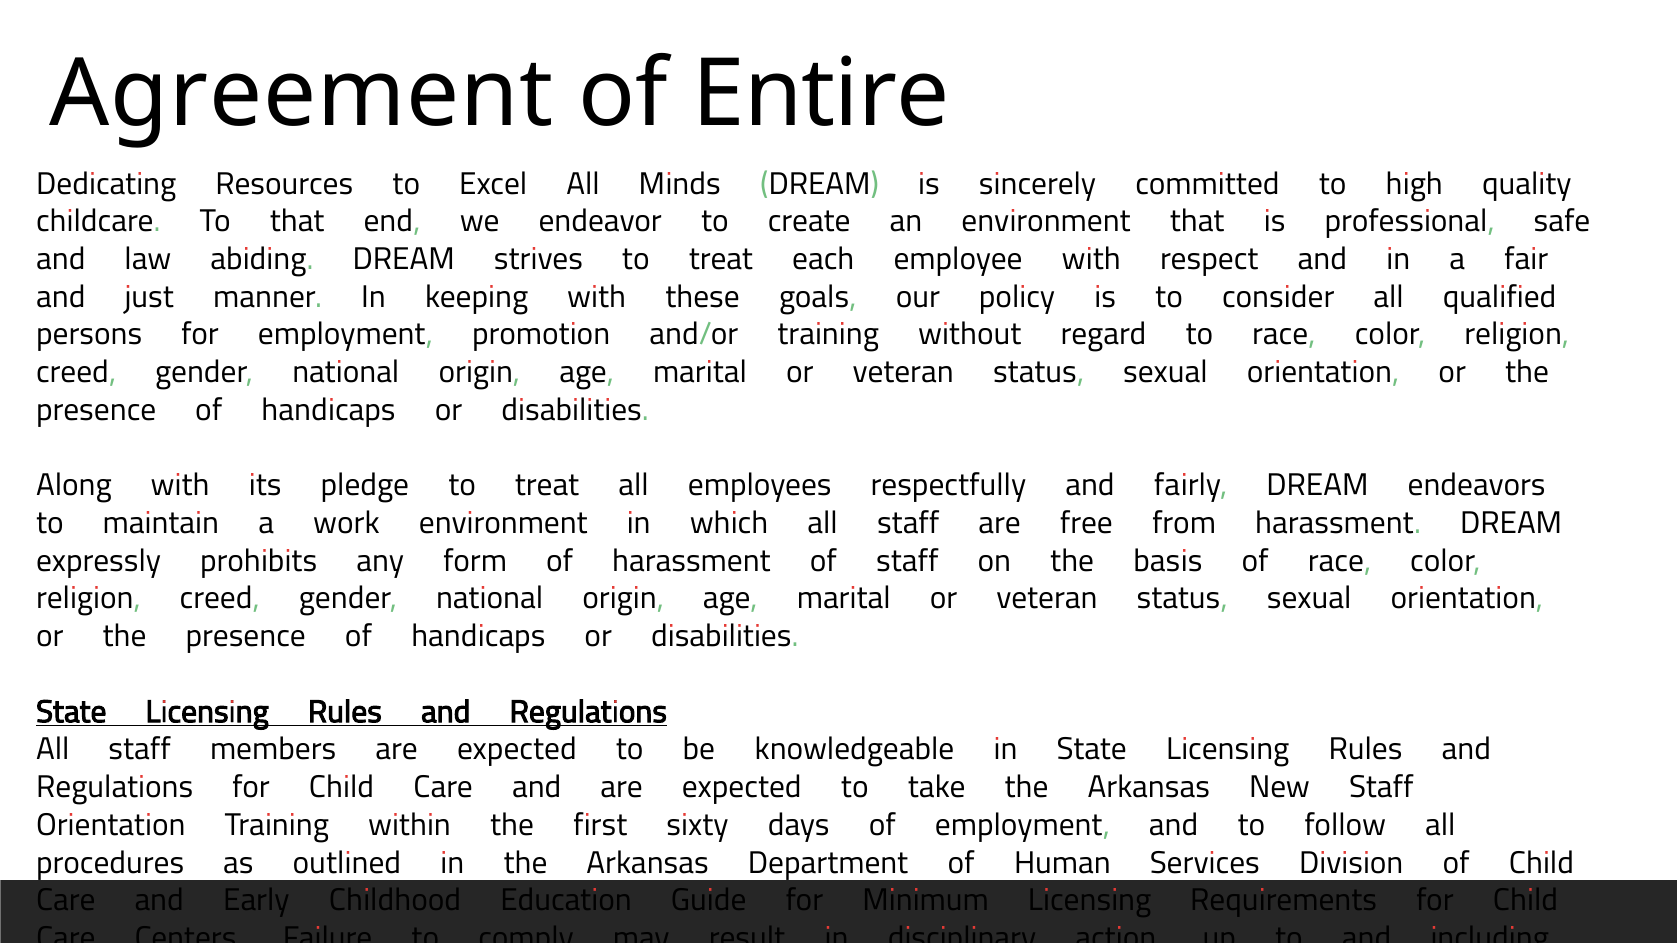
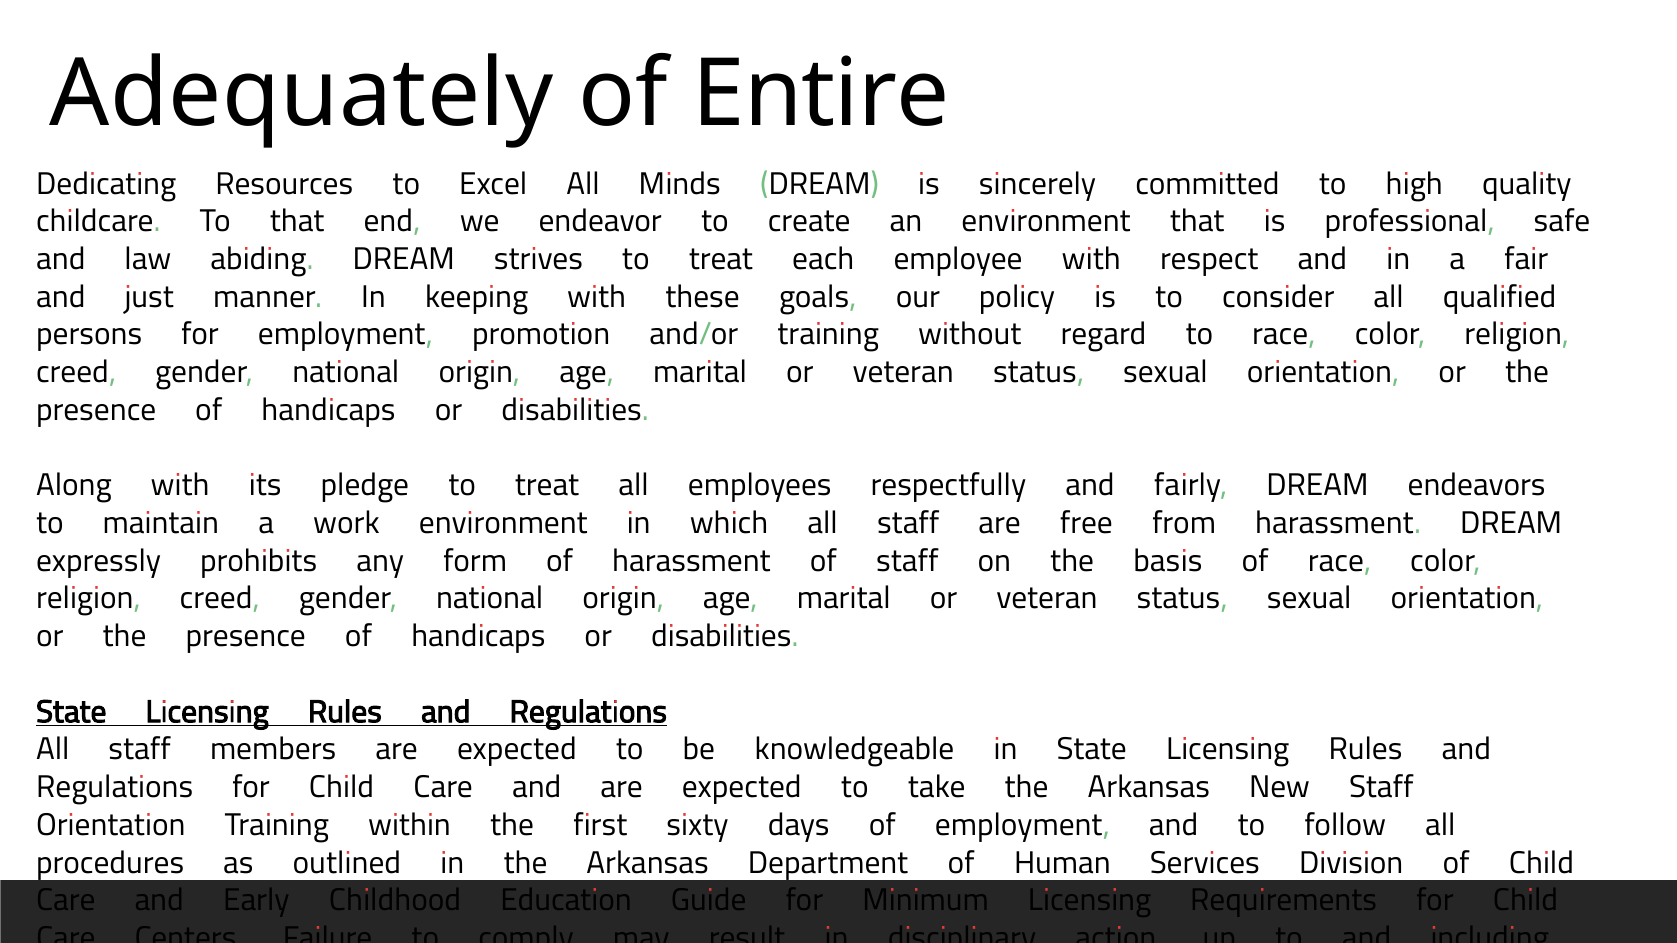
Agreement: Agreement -> Adequately (302, 94)
